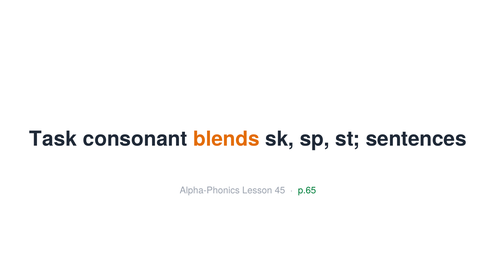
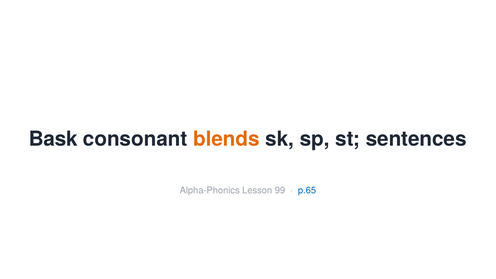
Task: Task -> Bask (53, 139)
45: 45 -> 99 (280, 190)
p.65 colour: green -> blue (307, 190)
